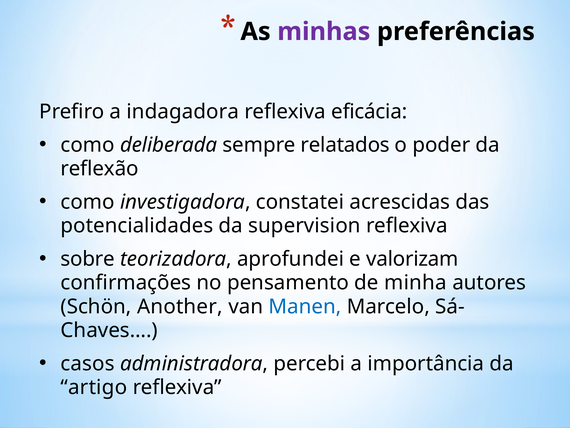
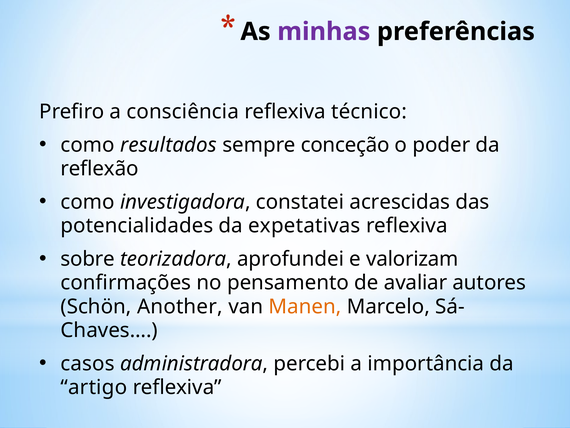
indagadora: indagadora -> consciência (183, 111)
eficácia: eficácia -> técnico (369, 111)
deliberada: deliberada -> resultados (168, 145)
relatados: relatados -> conceção (345, 145)
supervision: supervision -> expetativas (304, 225)
minha: minha -> avaliar (416, 282)
Manen colour: blue -> orange (305, 306)
